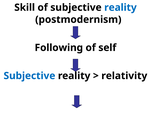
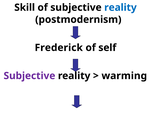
Following: Following -> Frederick (59, 48)
Subjective colour: blue -> purple (29, 76)
relativity: relativity -> warming (124, 76)
